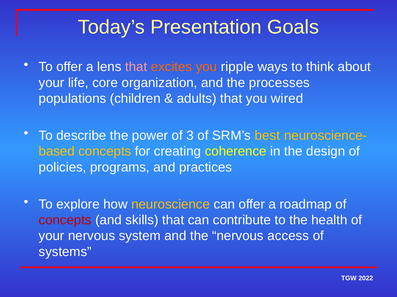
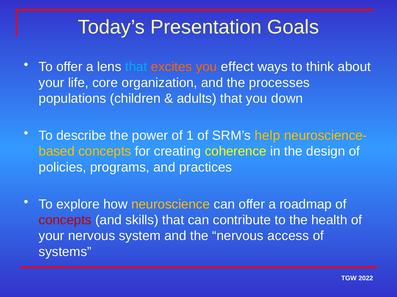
that colour: pink -> light blue (136, 67)
ripple: ripple -> effect (237, 67)
wired: wired -> down (287, 99)
3: 3 -> 1 (190, 136)
best: best -> help (267, 136)
